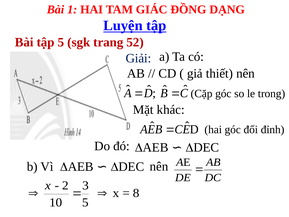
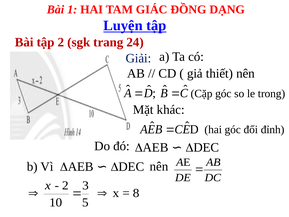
tập 5: 5 -> 2 (61, 42)
52: 52 -> 24 (135, 42)
